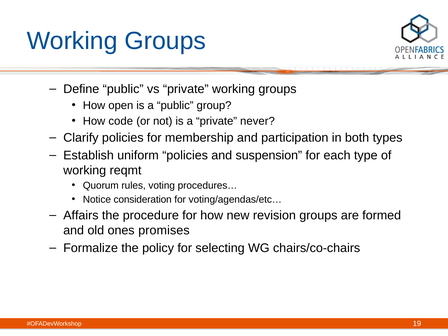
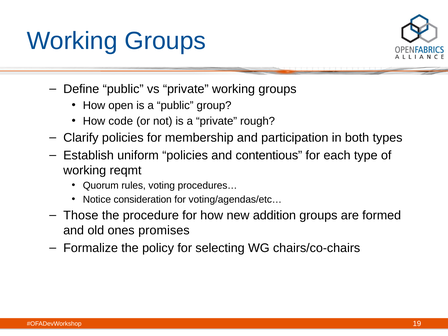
never: never -> rough (258, 121)
suspension: suspension -> contentious (269, 155)
Affairs: Affairs -> Those (81, 216)
revision: revision -> addition (274, 216)
